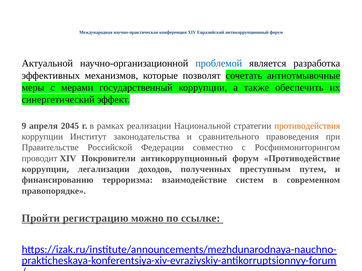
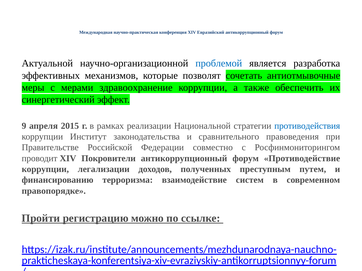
государственный: государственный -> здравоохранение (136, 88)
2045: 2045 -> 2015 (70, 126)
противодействия colour: orange -> blue (307, 126)
